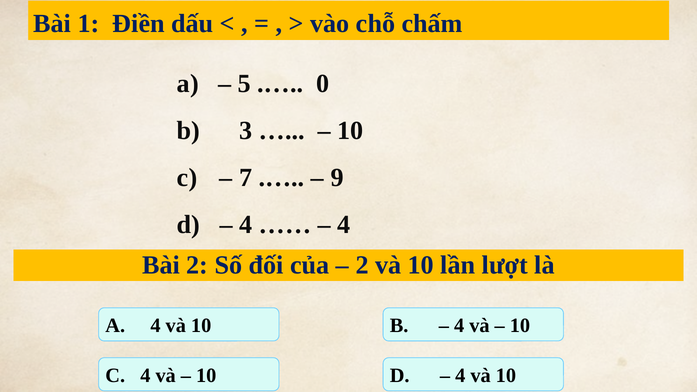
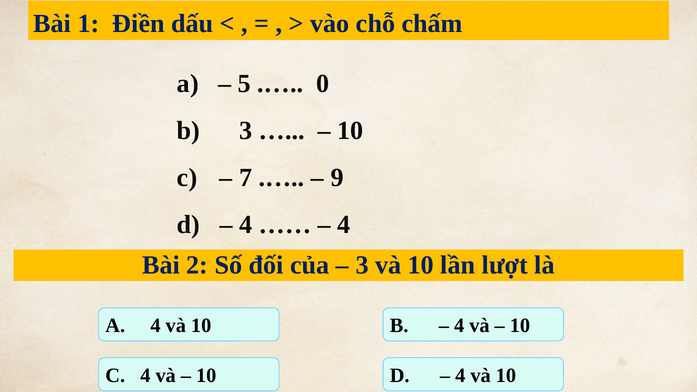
2: 2 -> 3 (362, 265)
